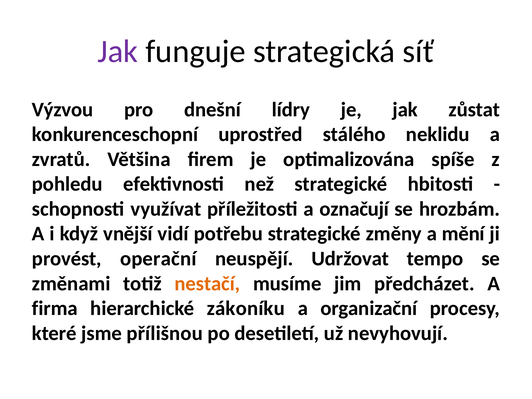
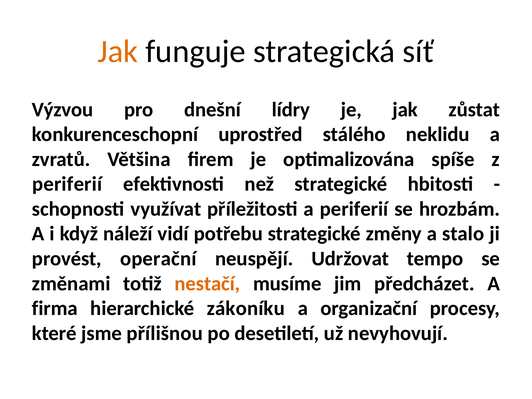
Jak colour: purple -> orange (118, 51)
pohledu: pohledu -> periferií (67, 184)
a označují: označují -> periferií (354, 209)
vnější: vnější -> náleží (128, 234)
mění: mění -> stalo (463, 234)
